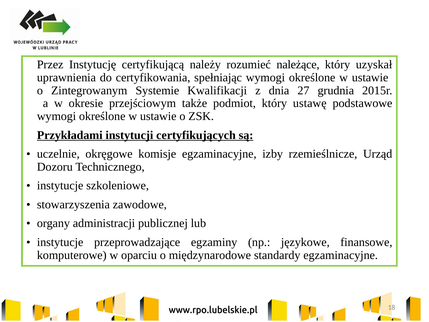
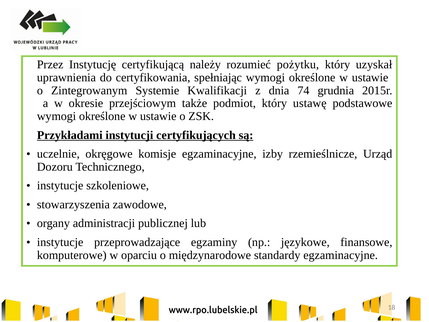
należące: należące -> pożytku (298, 65)
27: 27 -> 74 (303, 90)
